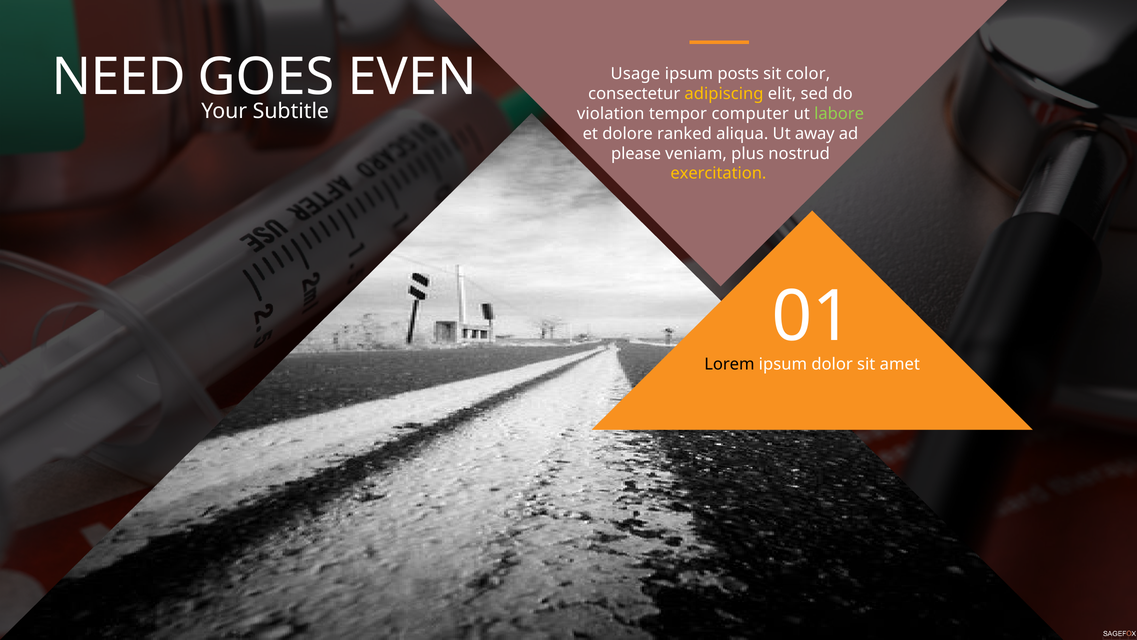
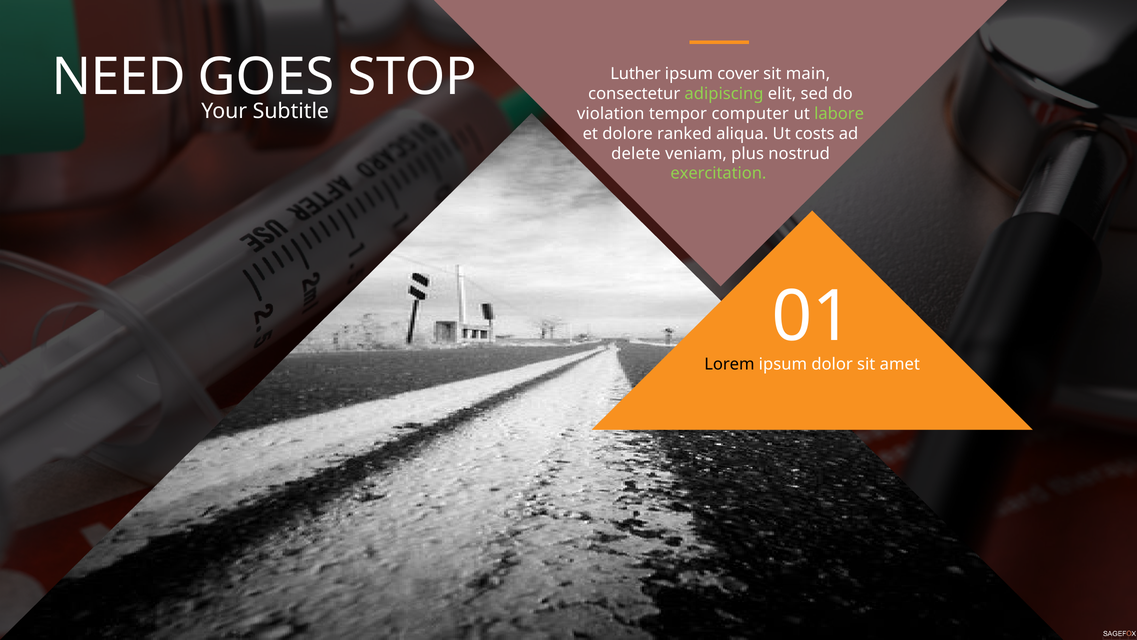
EVEN: EVEN -> STOP (412, 77)
Usage: Usage -> Luther (636, 74)
posts: posts -> cover (738, 74)
color: color -> main (808, 74)
adipiscing colour: yellow -> light green (724, 94)
away: away -> costs (815, 134)
please: please -> delete (636, 153)
exercitation colour: yellow -> light green (718, 173)
